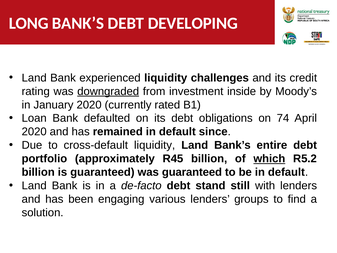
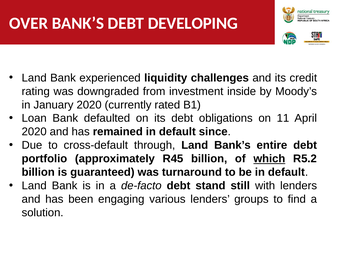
LONG: LONG -> OVER (29, 23)
downgraded underline: present -> none (108, 91)
74: 74 -> 11 (283, 118)
cross-default liquidity: liquidity -> through (155, 145)
was guaranteed: guaranteed -> turnaround (192, 172)
